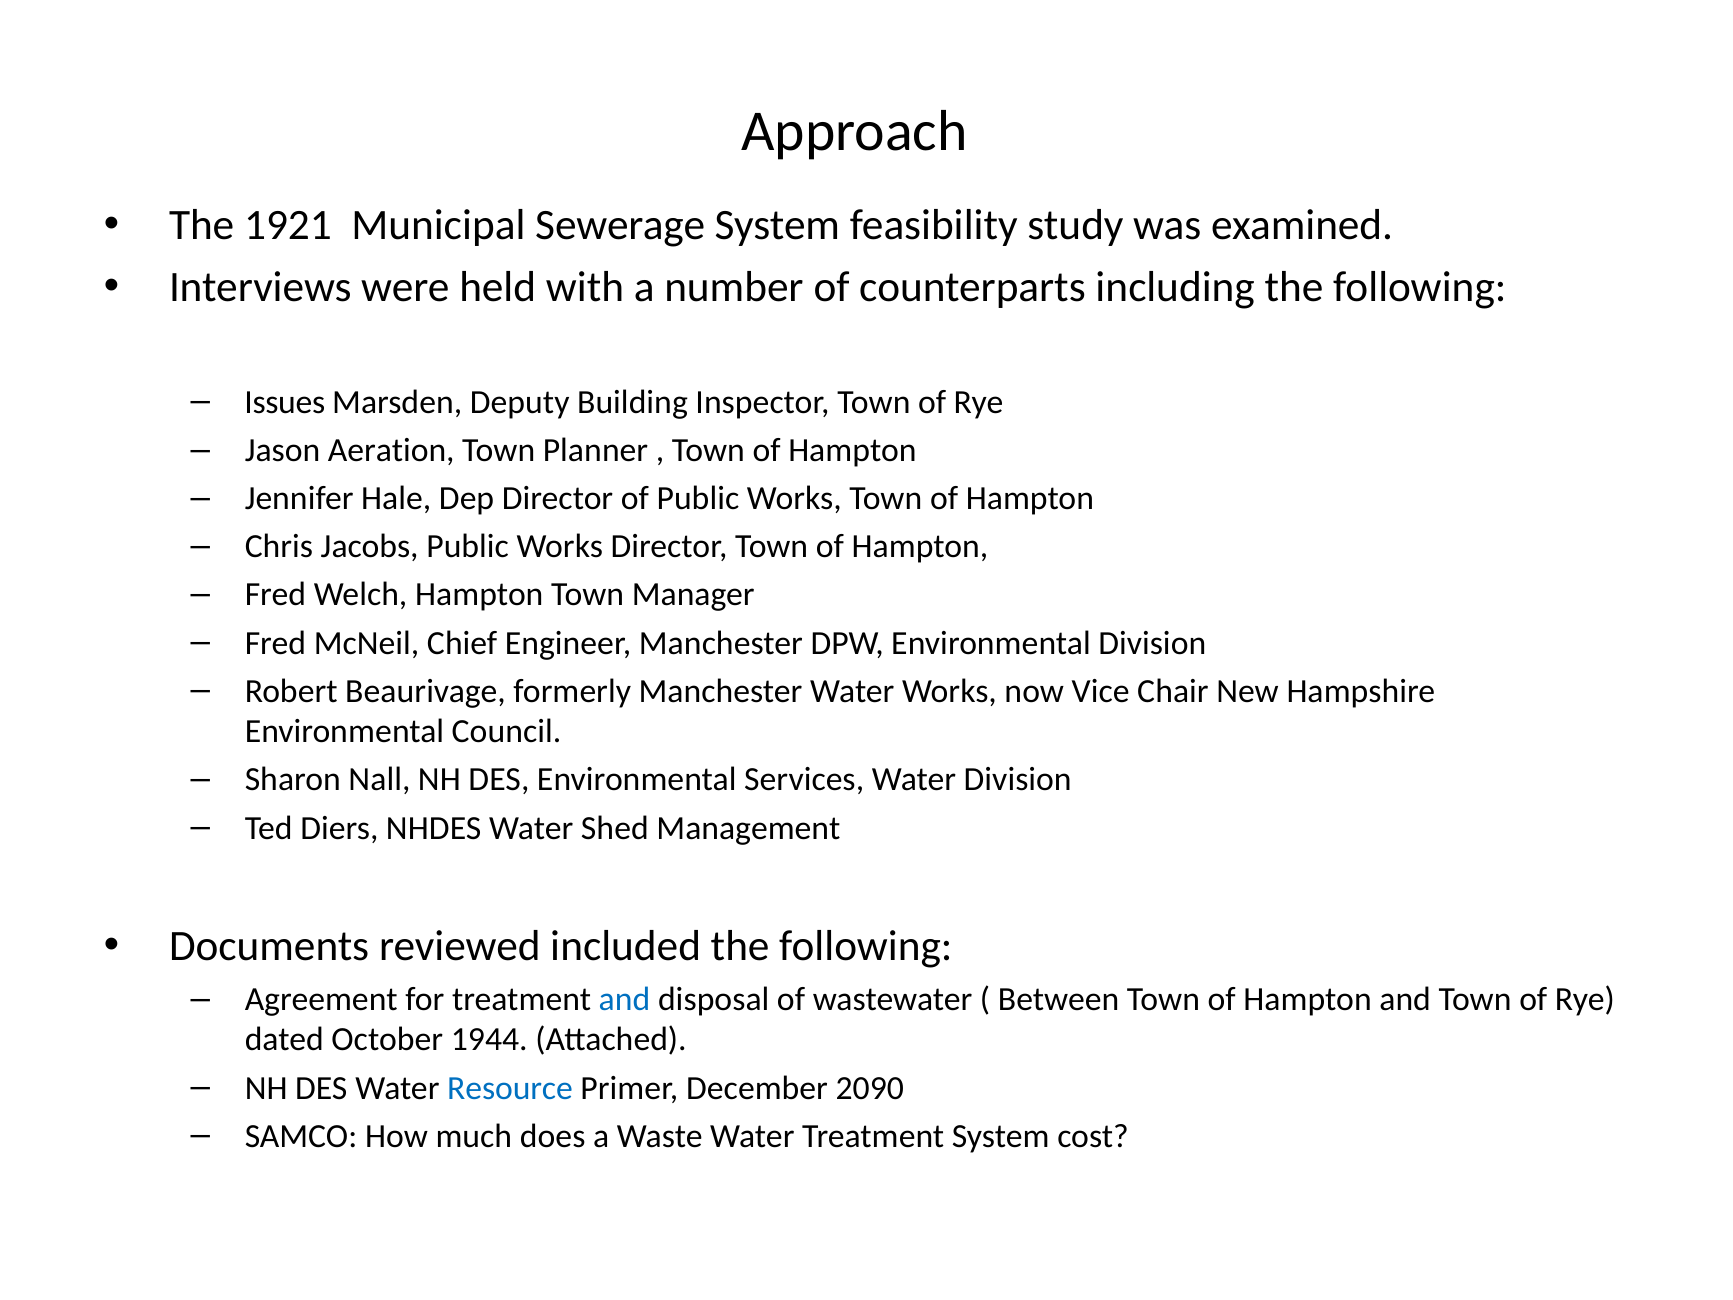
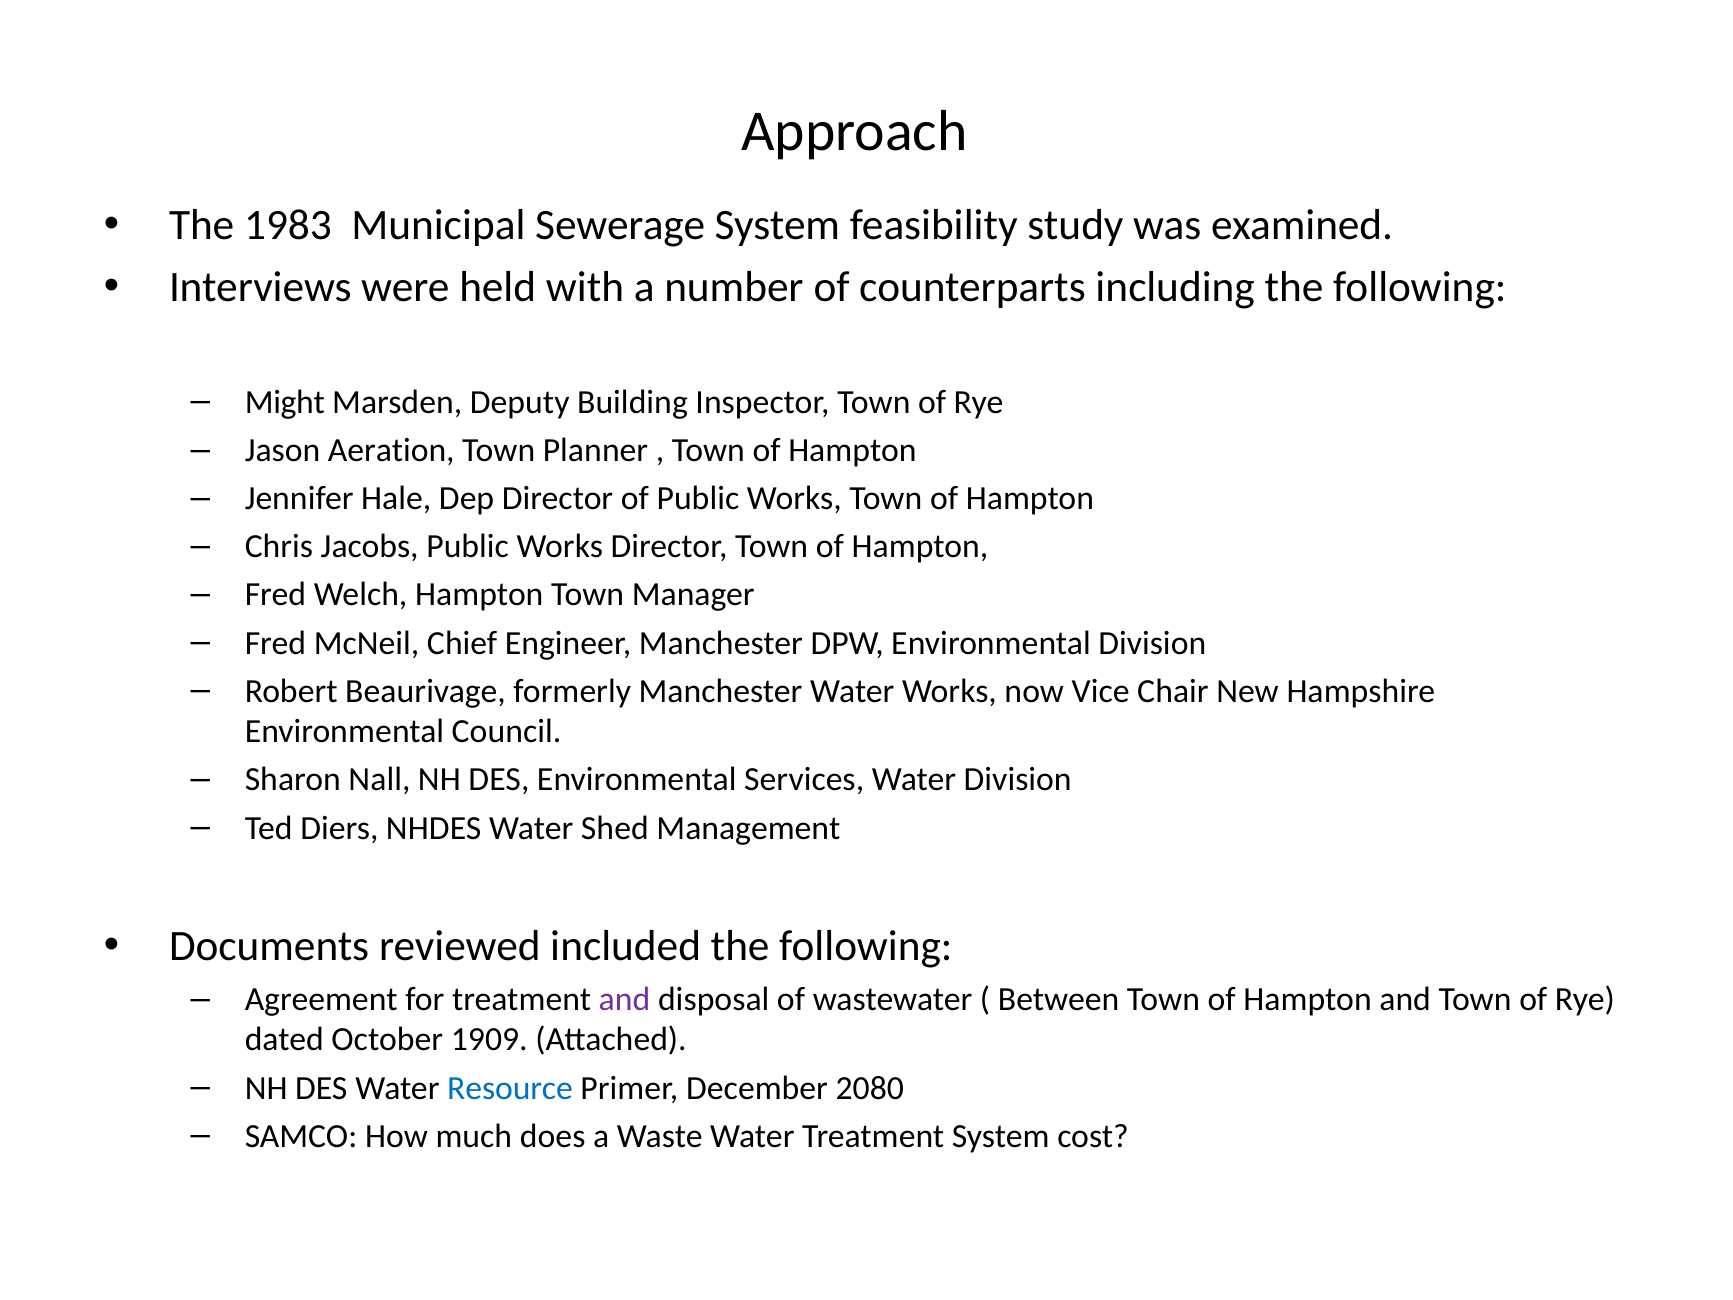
1921: 1921 -> 1983 (288, 225)
Issues: Issues -> Might (285, 402)
and colour: blue -> purple (625, 999)
1944: 1944 -> 1909 (489, 1040)
2090: 2090 -> 2080 (870, 1088)
